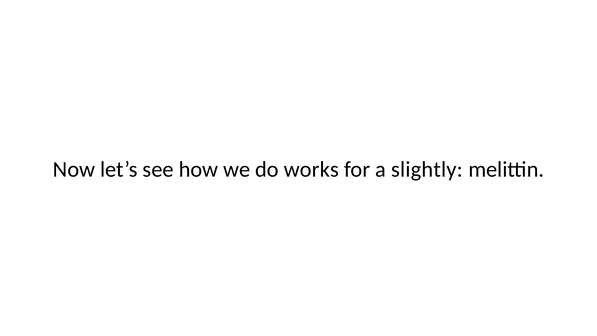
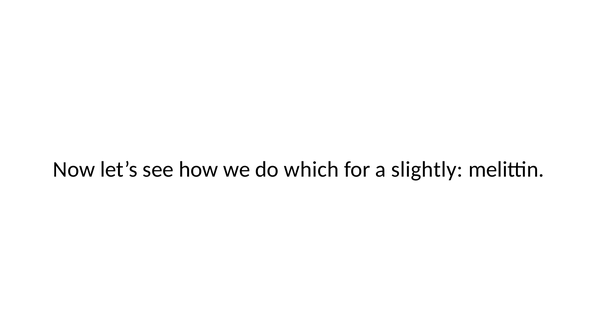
works: works -> which (311, 169)
